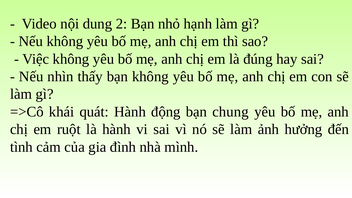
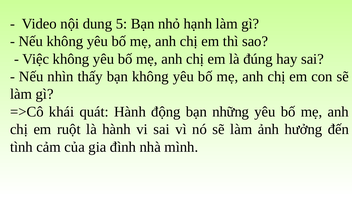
2: 2 -> 5 (121, 24)
chung: chung -> những (231, 112)
